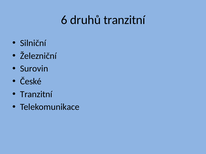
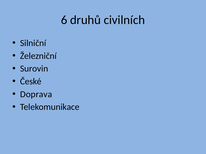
druhů tranzitní: tranzitní -> civilních (124, 20)
Tranzitní: Tranzitní -> Doprava (36, 95)
